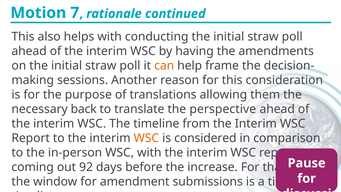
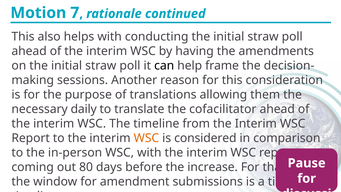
can colour: orange -> black (164, 66)
back: back -> daily (84, 109)
perspective: perspective -> cofacilitator (223, 109)
92: 92 -> 80 (86, 167)
